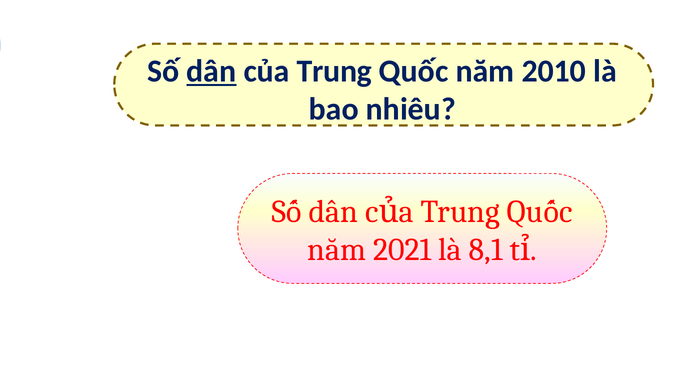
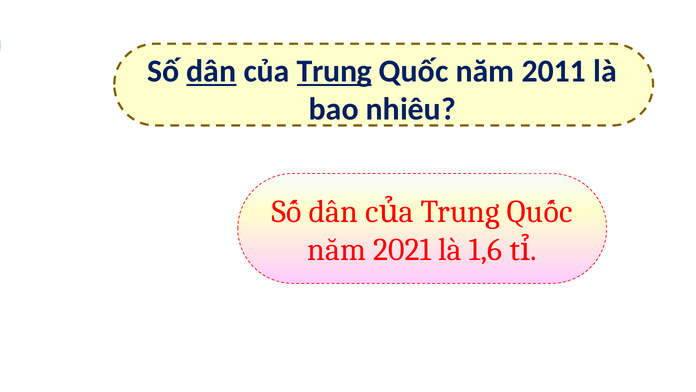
Trung underline: none -> present (334, 71)
2010: 2010 -> 2011 (554, 71)
8,1: 8,1 -> 1,6 (486, 250)
